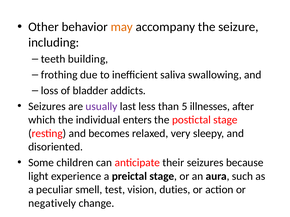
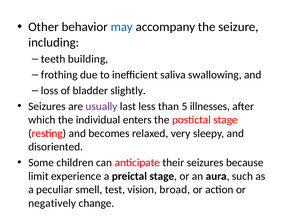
may colour: orange -> blue (122, 27)
addicts: addicts -> slightly (128, 91)
light: light -> limit (38, 177)
duties: duties -> broad (175, 190)
